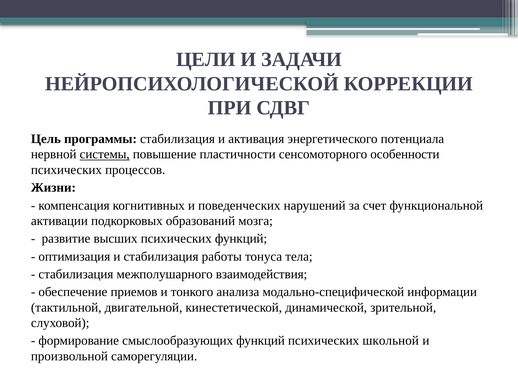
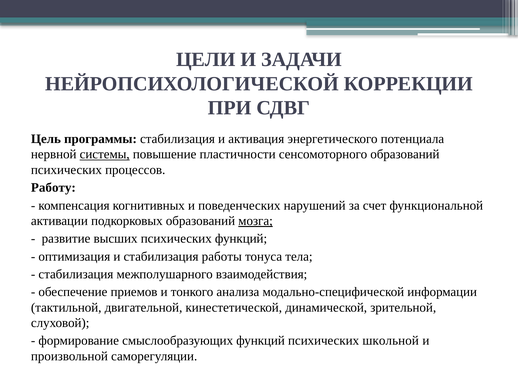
сенсомоторного особенности: особенности -> образований (405, 154)
Жизни: Жизни -> Работу (53, 187)
мозга underline: none -> present (256, 221)
